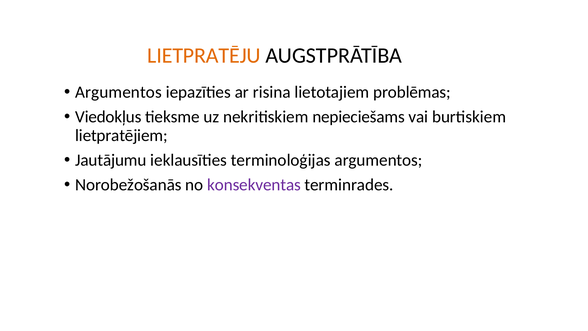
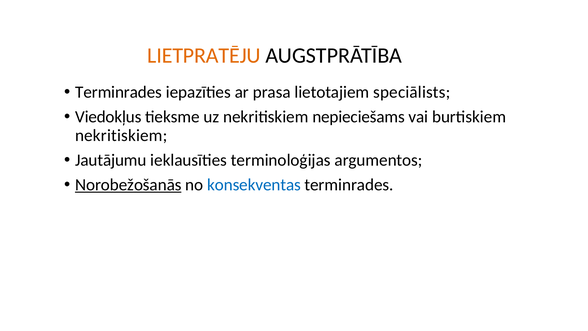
Argumentos: Argumentos -> Terminrades (119, 92)
risina: risina -> prasa (272, 92)
problēmas: problēmas -> speciālists (412, 92)
lietpratējiem: lietpratējiem -> nekritiskiem (121, 135)
Norobežošanās underline: none -> present (128, 185)
konsekventas colour: purple -> blue (254, 185)
